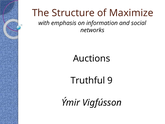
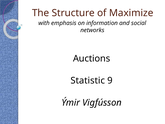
Truthful: Truthful -> Statistic (88, 80)
